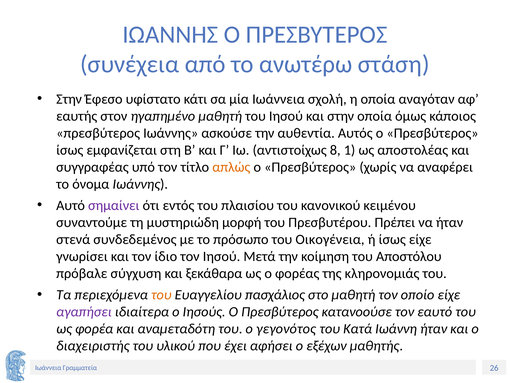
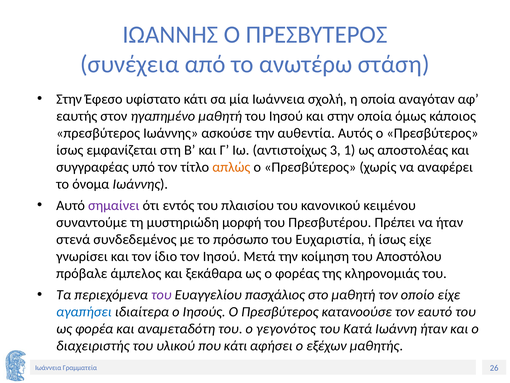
8: 8 -> 3 (335, 150)
Οικογένεια: Οικογένεια -> Ευχαριστία (330, 239)
σύγχυση: σύγχυση -> άμπελος (136, 273)
του colour: orange -> purple (161, 294)
αγαπήσει colour: purple -> blue (84, 311)
που έχει: έχει -> κάτι (236, 345)
